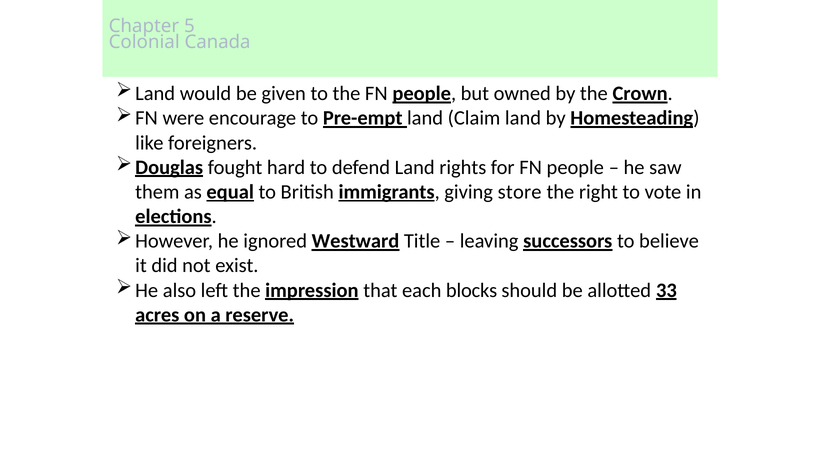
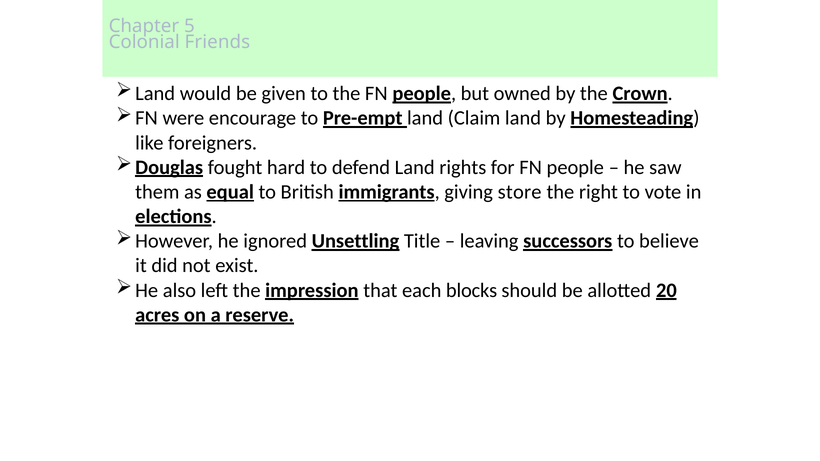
Canada: Canada -> Friends (217, 42)
Westward: Westward -> Unsettling (355, 241)
33: 33 -> 20 (666, 290)
